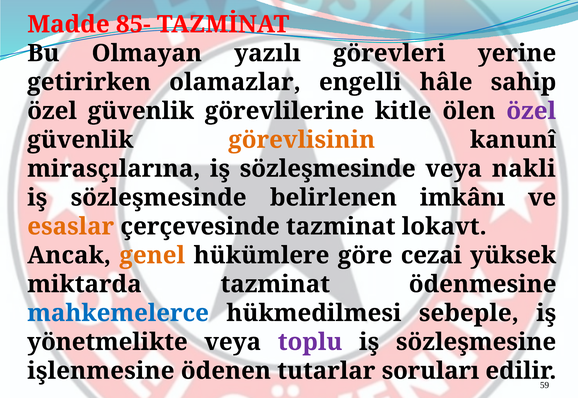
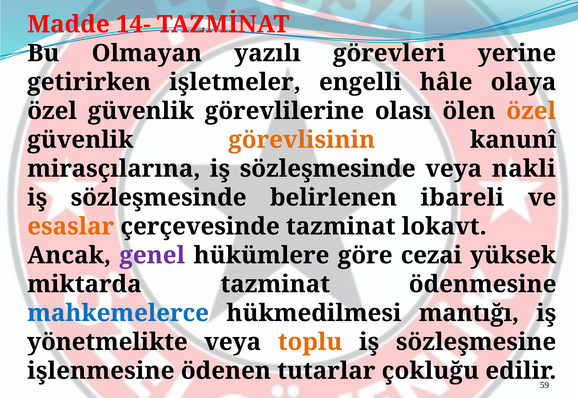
85-: 85- -> 14- (133, 24)
olamazlar: olamazlar -> işletmeler (235, 82)
sahip: sahip -> olaya (523, 82)
kitle: kitle -> olası (403, 111)
özel colour: purple -> orange (531, 111)
imkânı: imkânı -> ibareli (462, 198)
genel colour: orange -> purple (152, 256)
sebeple: sebeple -> mantığı (469, 313)
toplu colour: purple -> orange (310, 342)
soruları: soruları -> çokluğu (430, 371)
